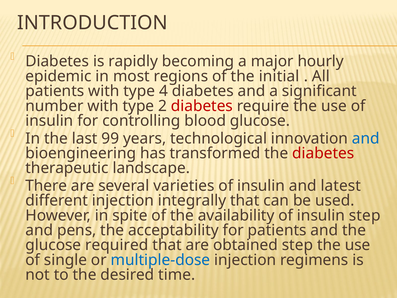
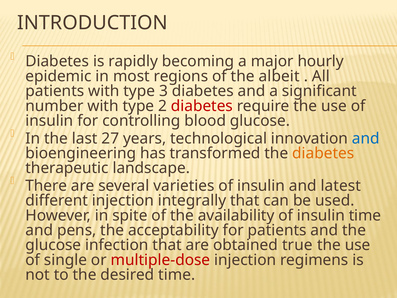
initial: initial -> albeit (279, 76)
4: 4 -> 3 (163, 91)
99: 99 -> 27 (110, 138)
diabetes colour: red -> orange (323, 153)
insulin step: step -> time (365, 215)
required: required -> infection (117, 245)
obtained step: step -> true (297, 245)
multiple-dose colour: blue -> red (160, 260)
